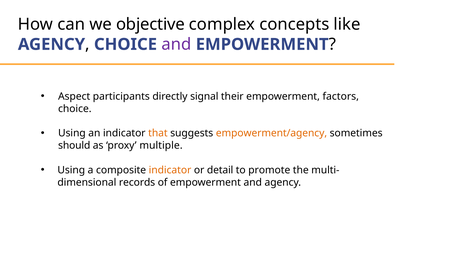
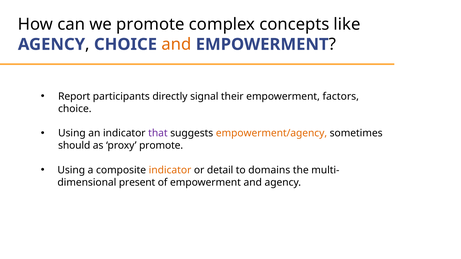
we objective: objective -> promote (150, 24)
and colour: purple -> orange (176, 44)
Aspect: Aspect -> Report (74, 97)
that colour: orange -> purple (158, 133)
proxy multiple: multiple -> promote (161, 146)
promote: promote -> domains (269, 170)
records: records -> present (137, 183)
